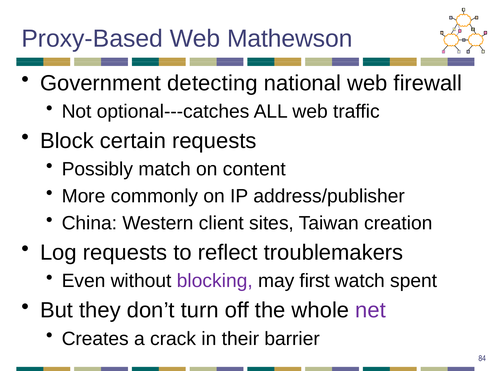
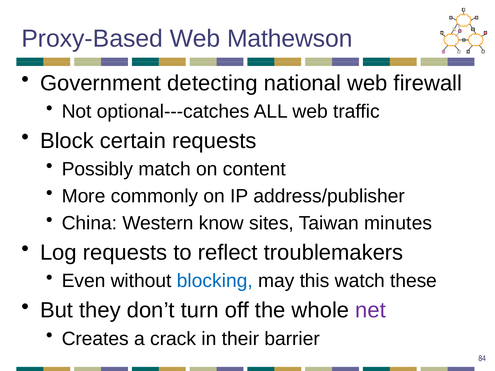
client: client -> know (221, 223)
creation: creation -> minutes (398, 223)
blocking colour: purple -> blue (215, 281)
first: first -> this (315, 281)
spent: spent -> these (414, 281)
